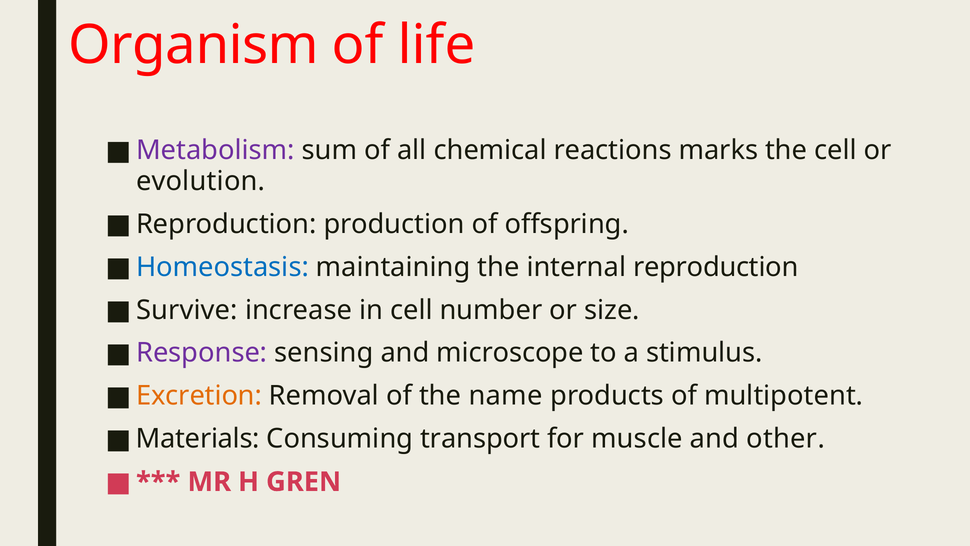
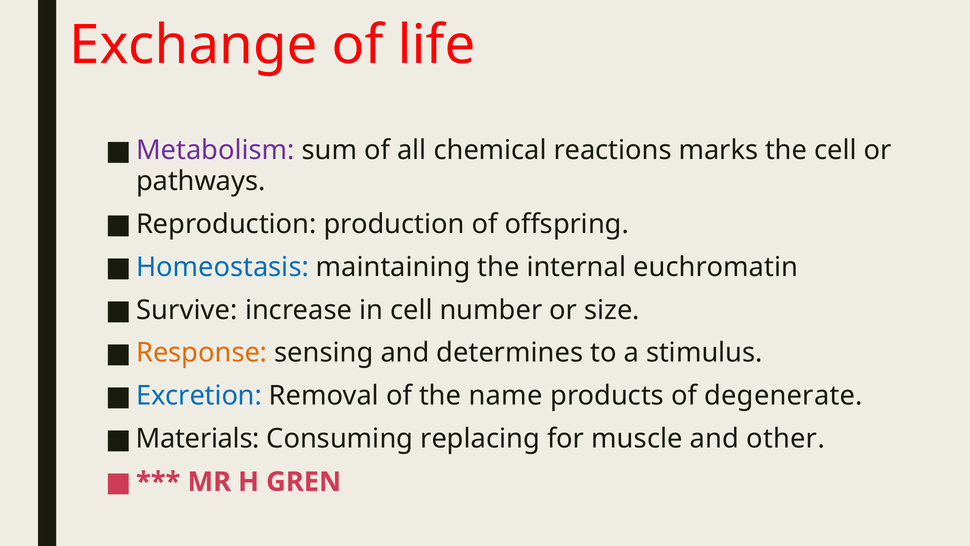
Organism: Organism -> Exchange (193, 45)
evolution: evolution -> pathways (201, 181)
internal reproduction: reproduction -> euchromatin (716, 267)
Response colour: purple -> orange (202, 353)
microscope: microscope -> determines (510, 353)
Excretion colour: orange -> blue (199, 396)
multipotent: multipotent -> degenerate (783, 396)
transport: transport -> replacing (480, 439)
